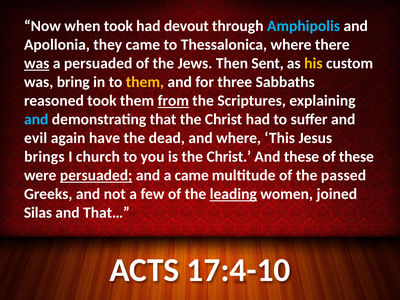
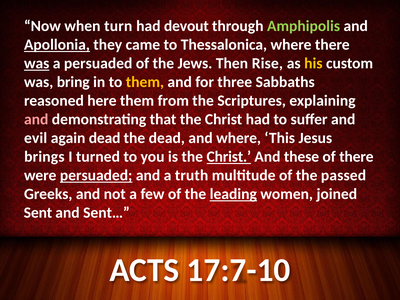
when took: took -> turn (118, 26)
Amphipolis colour: light blue -> light green (304, 26)
Apollonia underline: none -> present (57, 45)
Sent: Sent -> Rise (267, 63)
reasoned took: took -> here (102, 101)
from underline: present -> none (173, 101)
and colour: light blue -> pink (36, 119)
again have: have -> dead (105, 138)
church: church -> turned (98, 157)
Christ underline: none -> present (229, 157)
of these: these -> there (356, 157)
a came: came -> truth (192, 175)
Silas: Silas -> Sent (38, 213)
That…: That… -> Sent… (106, 213)
17:4-10: 17:4-10 -> 17:7-10 (239, 270)
